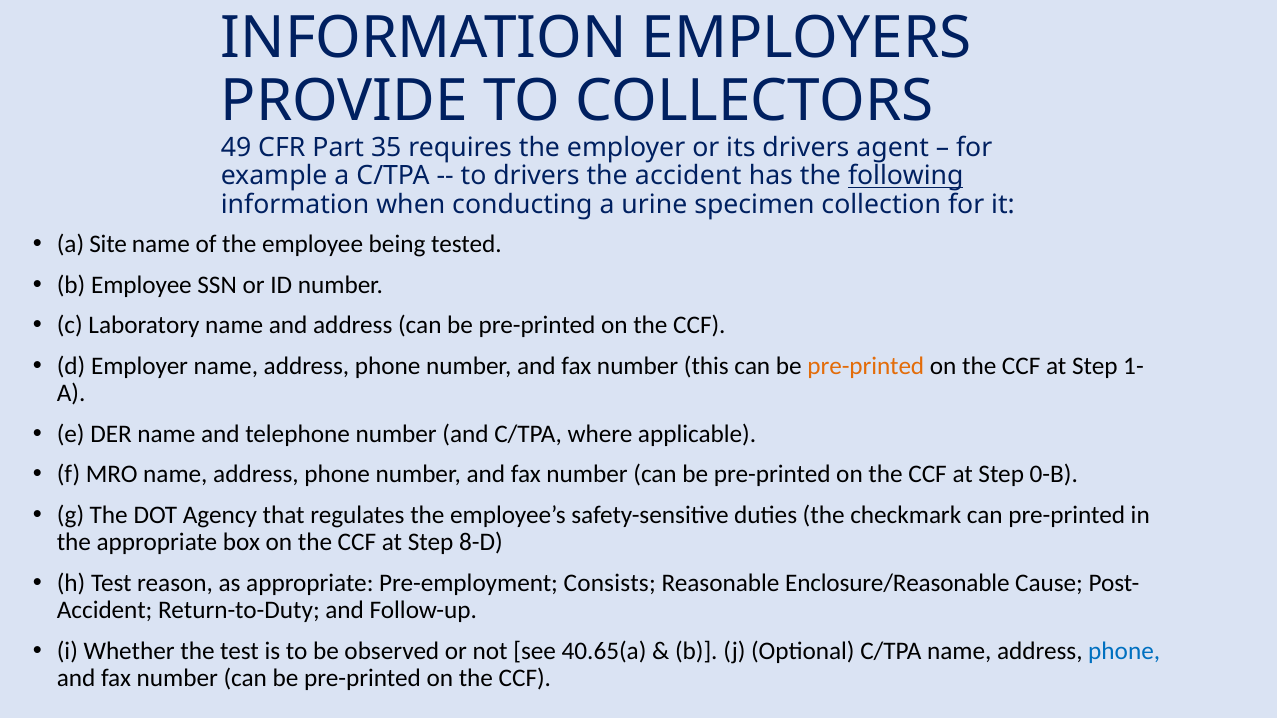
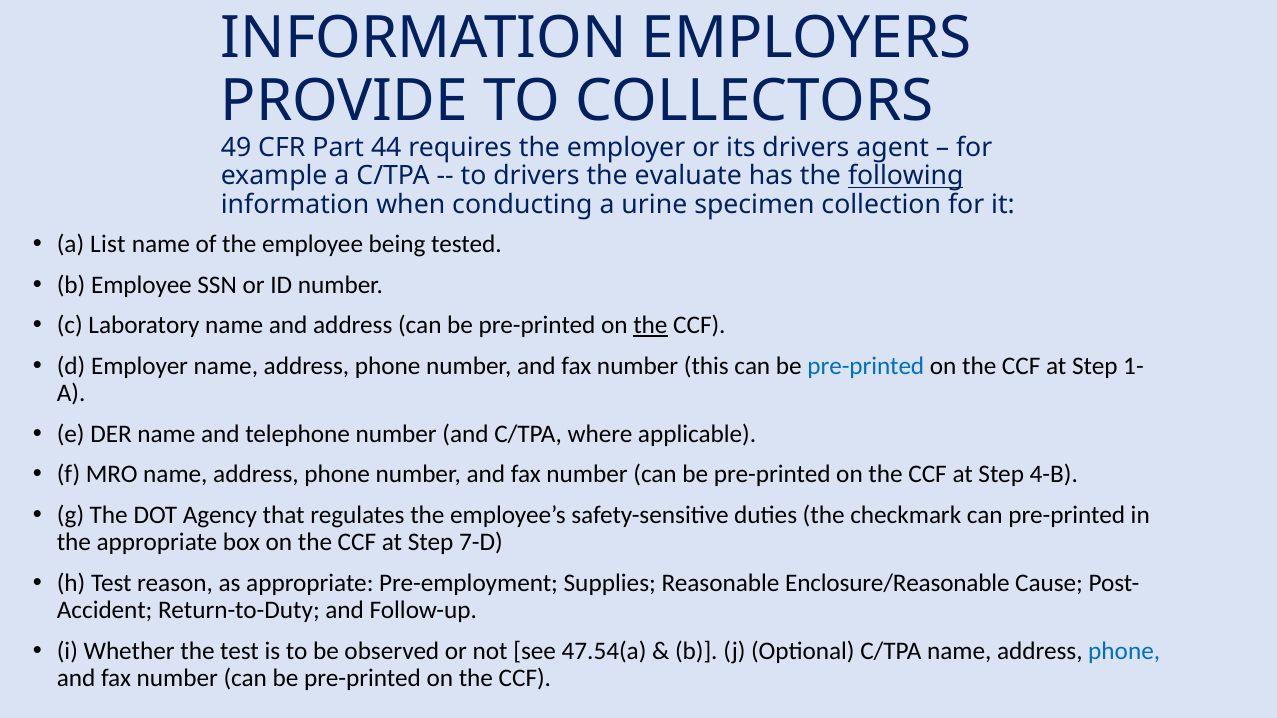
35: 35 -> 44 (386, 147)
the accident: accident -> evaluate (688, 176)
Site: Site -> List (108, 244)
the underline: none -> present (650, 326)
pre-printed colour: orange -> blue (866, 366)
0-B: 0-B -> 4-B (1054, 475)
8-D: 8-D -> 7-D (481, 543)
Consists: Consists -> Supplies (610, 583)
40.65(a: 40.65(a -> 47.54(a (604, 651)
